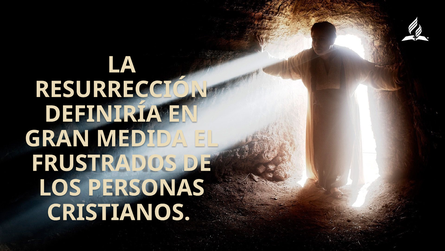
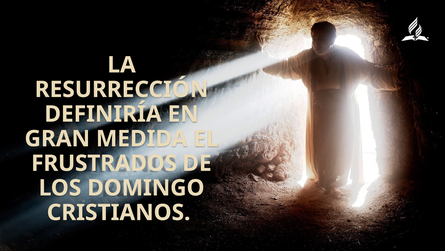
PERSONAS: PERSONAS -> DOMINGO (146, 187)
